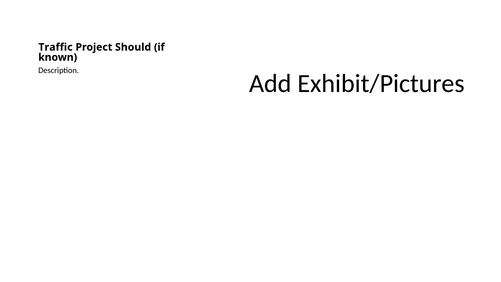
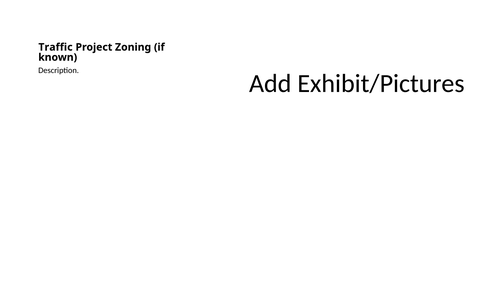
Should: Should -> Zoning (133, 47)
